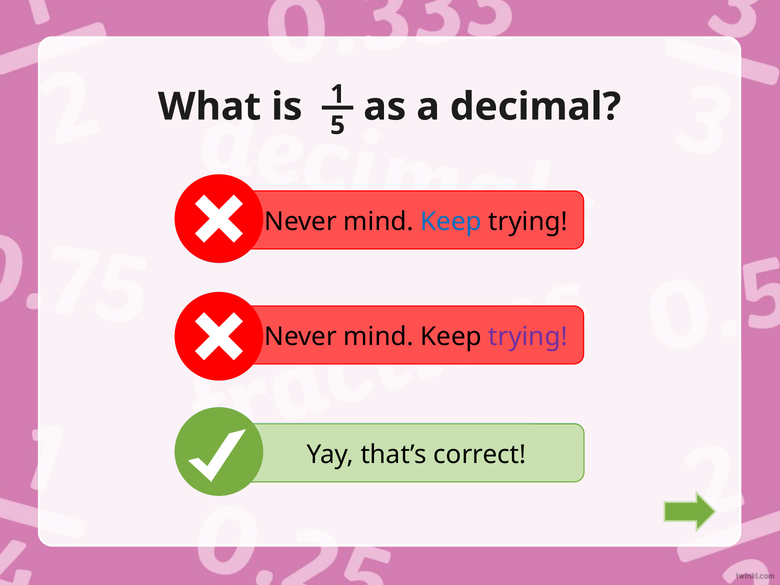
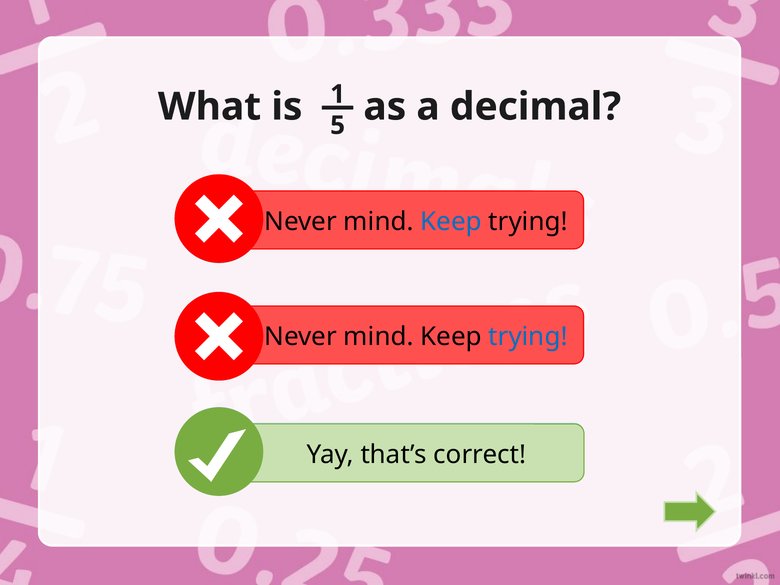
trying colour: purple -> blue (528, 337)
